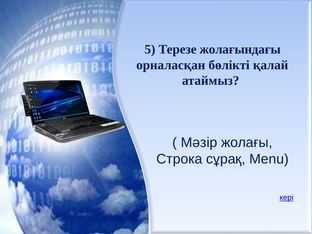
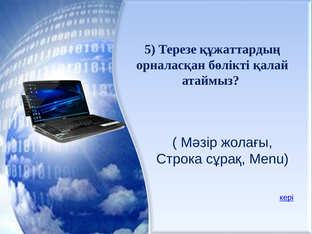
жолағындағы: жолағындағы -> құжаттардың (240, 49)
